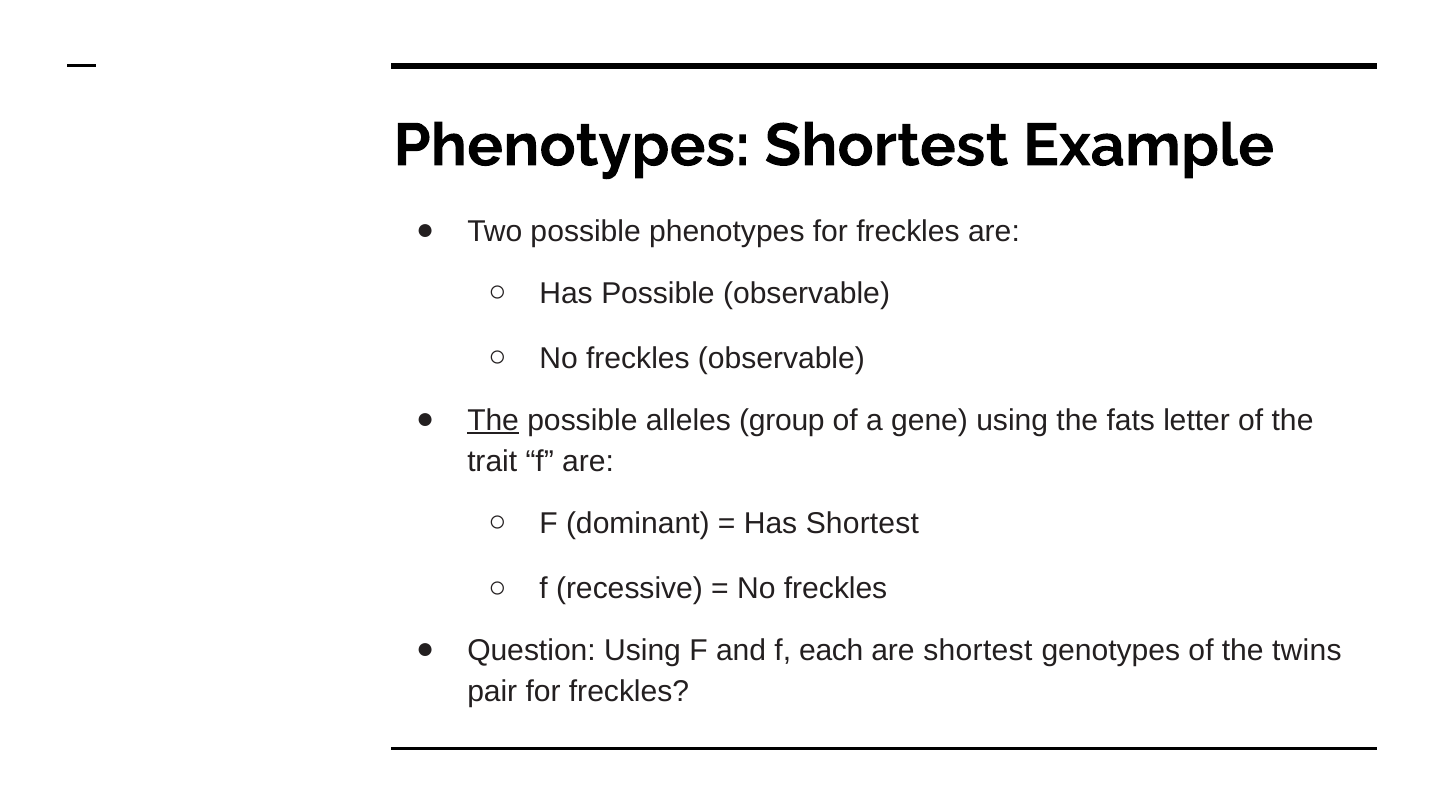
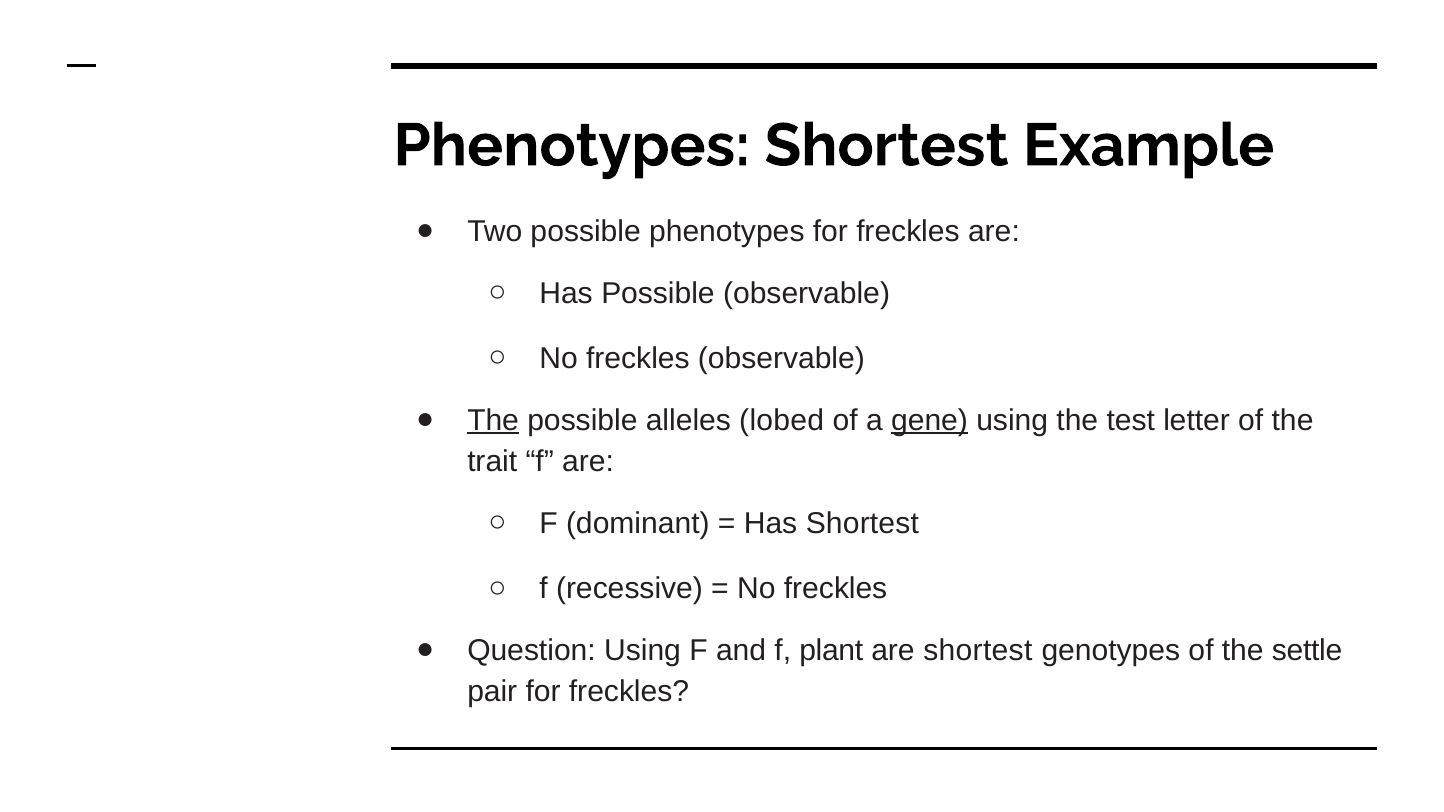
group: group -> lobed (782, 420)
gene underline: none -> present (930, 420)
fats: fats -> test (1131, 420)
each: each -> plant (831, 651)
twins: twins -> settle (1307, 651)
